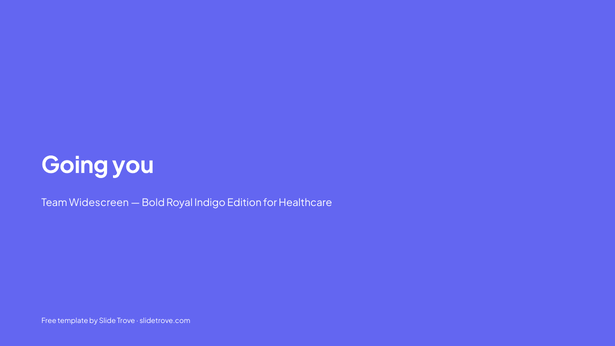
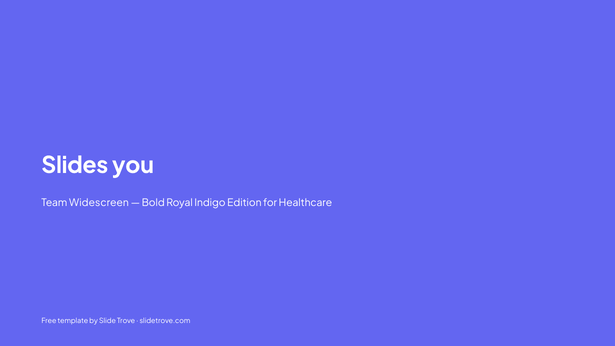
Going: Going -> Slides (75, 165)
